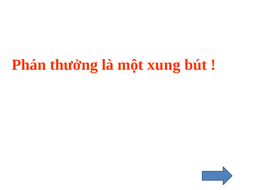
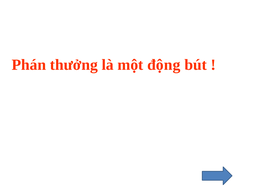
xung: xung -> động (164, 65)
